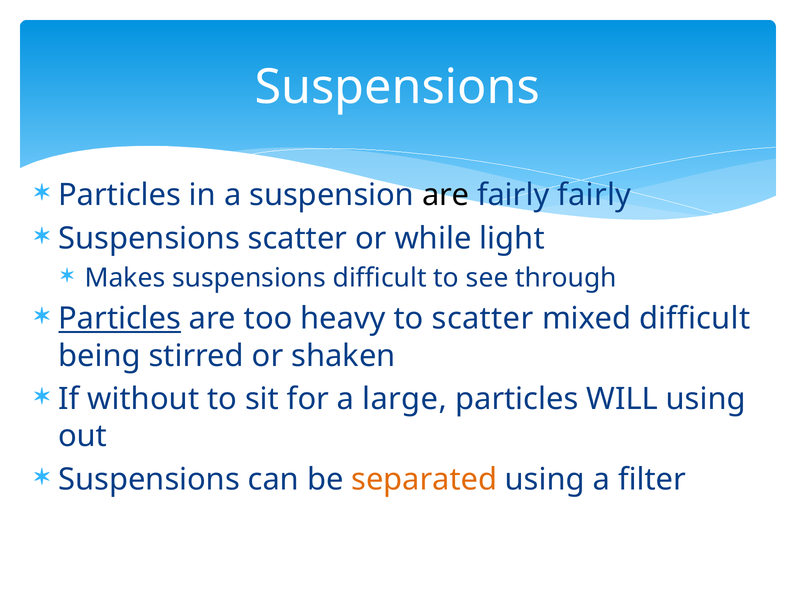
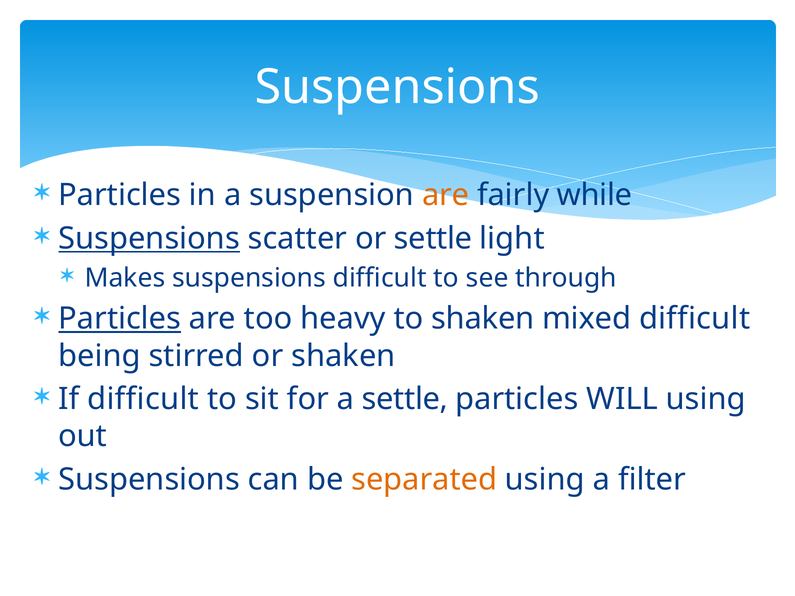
are colour: black -> orange (446, 195)
fairly fairly: fairly -> while (594, 195)
Suspensions underline: none -> present (149, 238)
or while: while -> settle (433, 238)
to scatter: scatter -> shaken (483, 319)
If without: without -> difficult (143, 399)
a large: large -> settle (405, 399)
